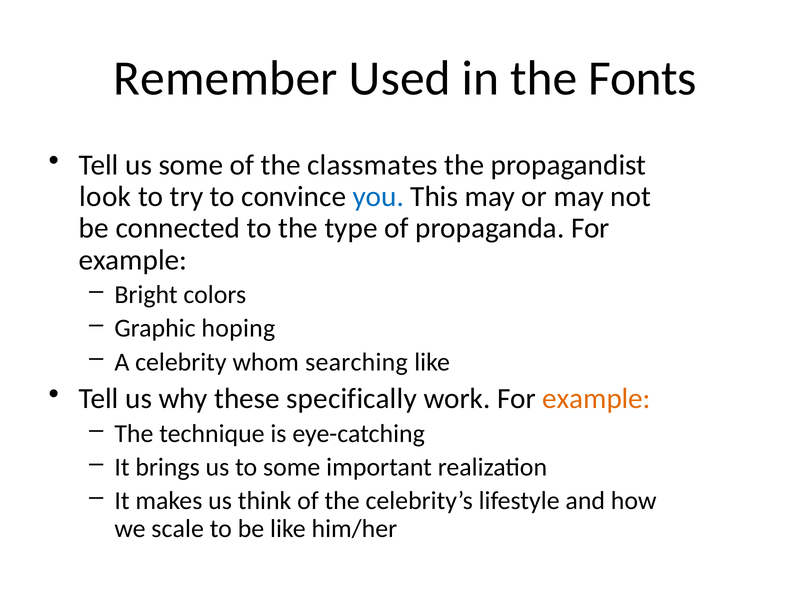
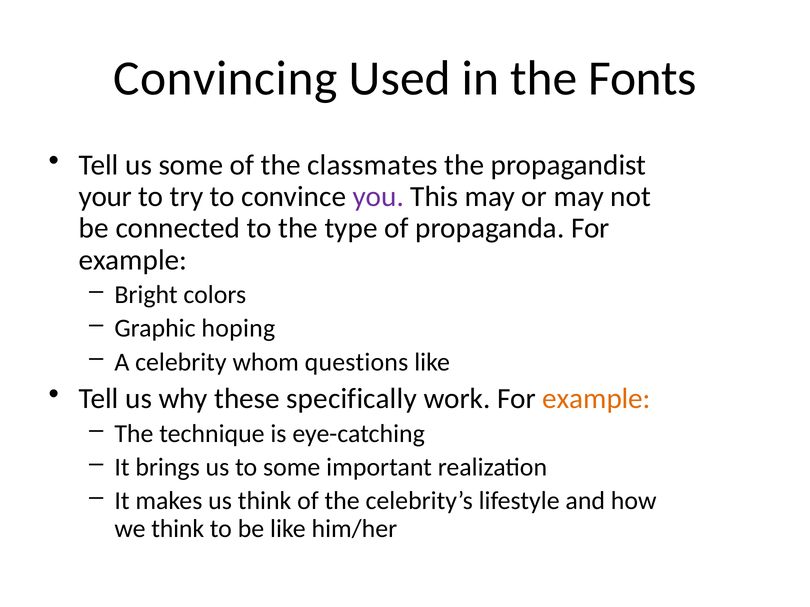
Remember: Remember -> Convincing (225, 78)
look: look -> your (105, 197)
you colour: blue -> purple (378, 197)
searching: searching -> questions (356, 362)
we scale: scale -> think (178, 529)
